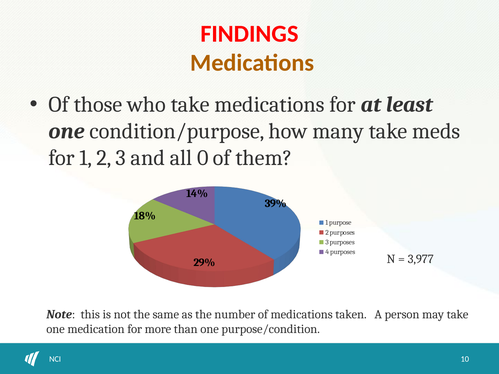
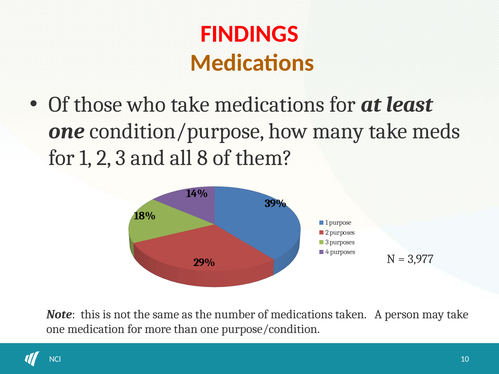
0: 0 -> 8 (203, 158)
